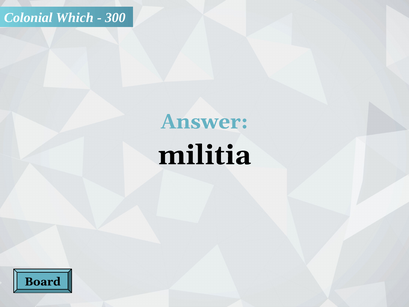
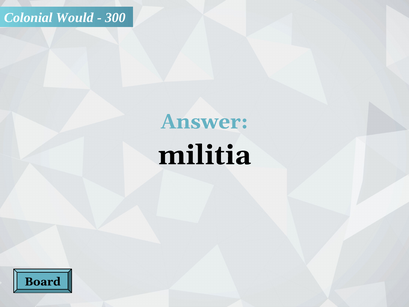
Which: Which -> Would (75, 18)
